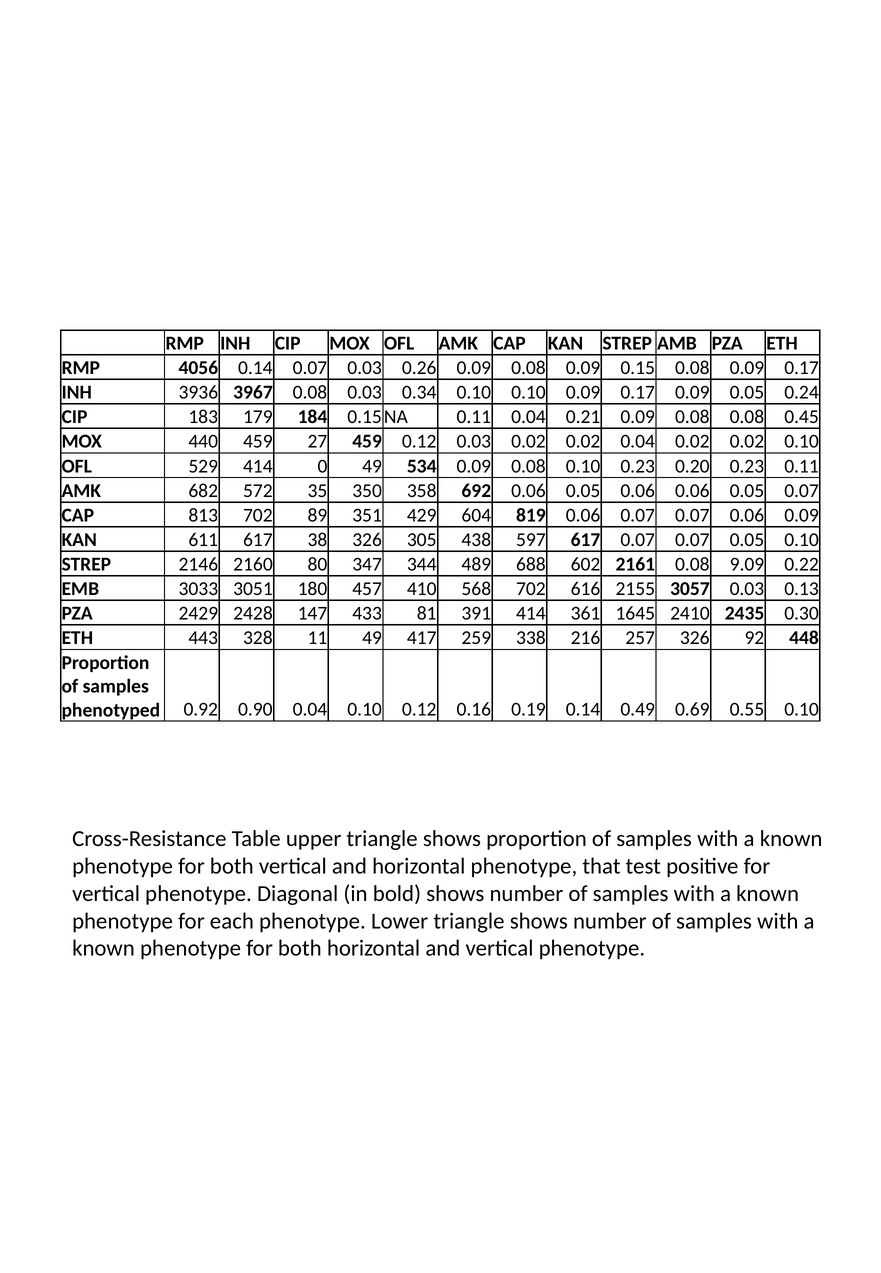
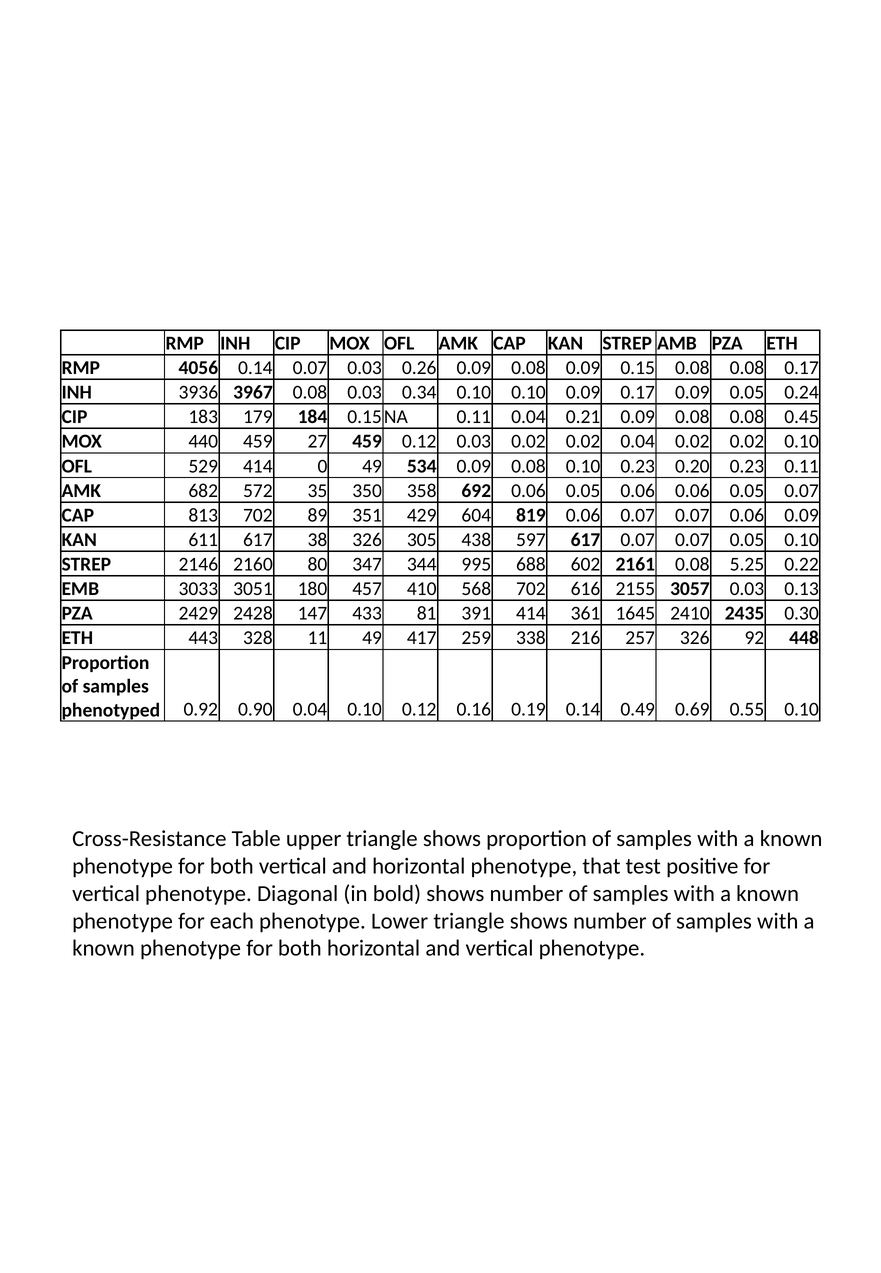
0.15 0.08 0.09: 0.09 -> 0.08 (747, 368)
489: 489 -> 995 (476, 564)
9.09: 9.09 -> 5.25 (747, 564)
